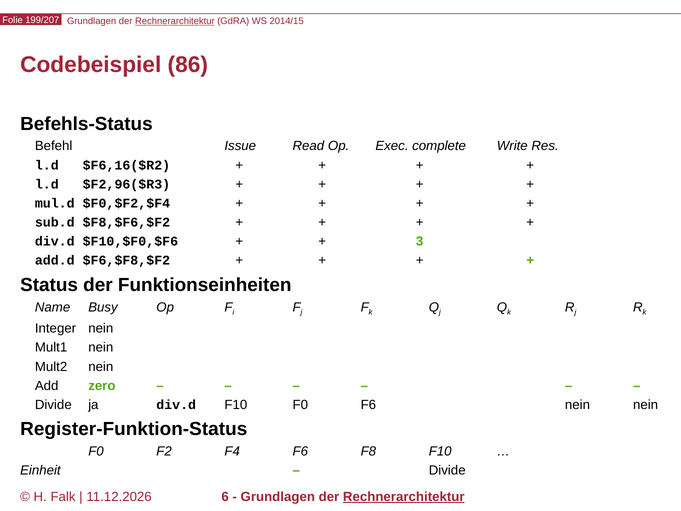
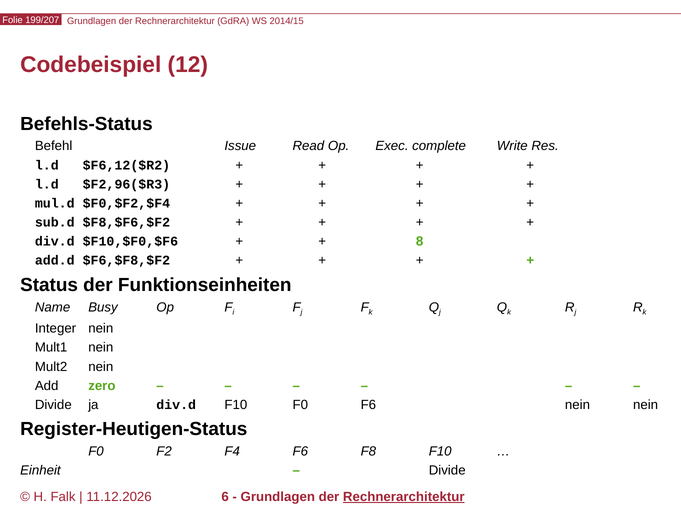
Rechnerarchitektur underline: present -> none (175, 21)
86: 86 -> 12 (188, 65)
$F6,16($R2: $F6,16($R2 -> $F6,12($R2 (126, 165)
3: 3 -> 8 (420, 241)
Register-Funktion-Status: Register-Funktion-Status -> Register-Heutigen-Status (134, 429)
